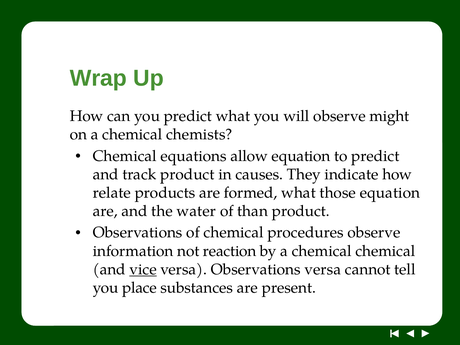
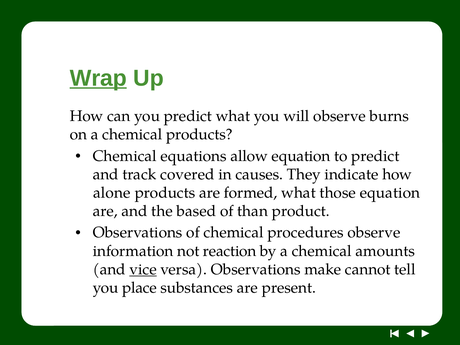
Wrap underline: none -> present (98, 78)
might: might -> burns (389, 116)
chemical chemists: chemists -> products (199, 134)
track product: product -> covered (187, 174)
relate: relate -> alone (112, 193)
water: water -> based (196, 211)
chemical chemical: chemical -> amounts (385, 251)
Observations versa: versa -> make (323, 269)
